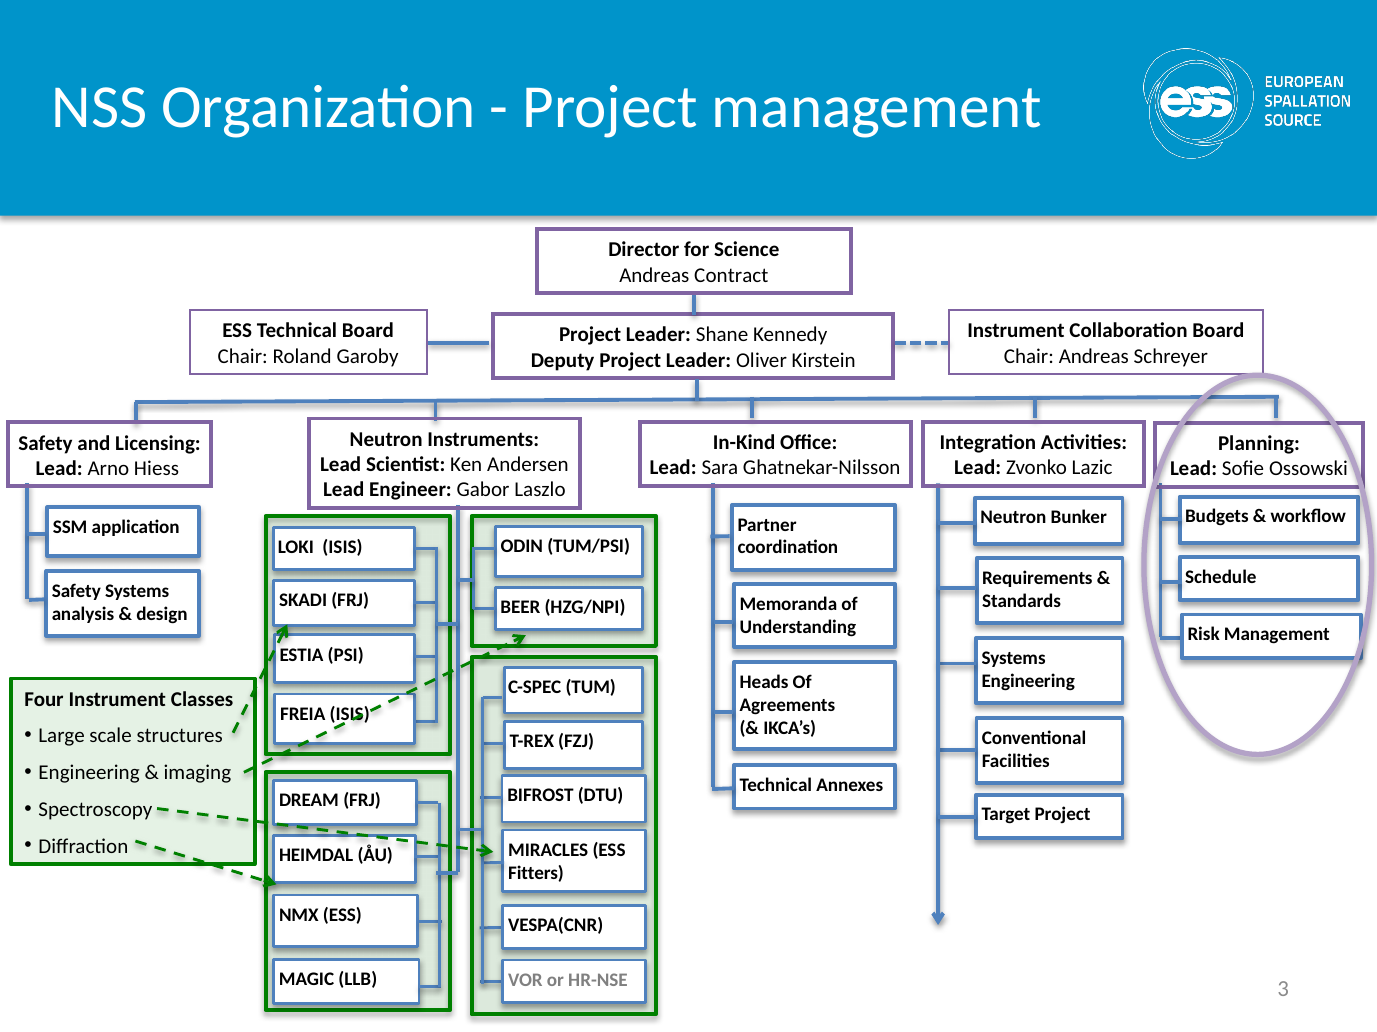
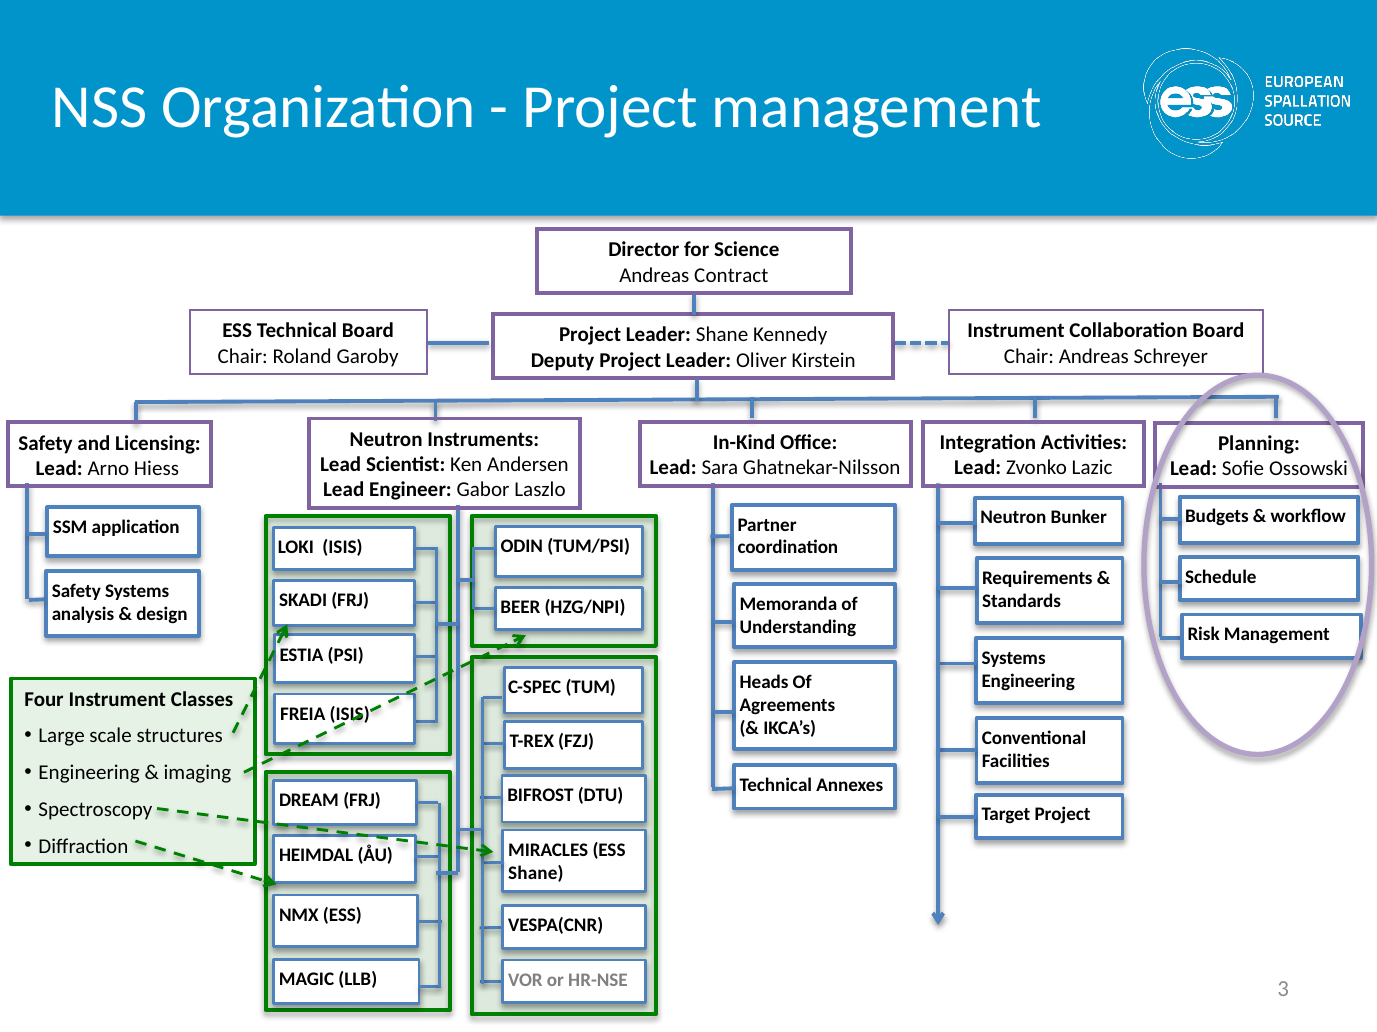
Fitters: Fitters -> Shane (536, 873)
